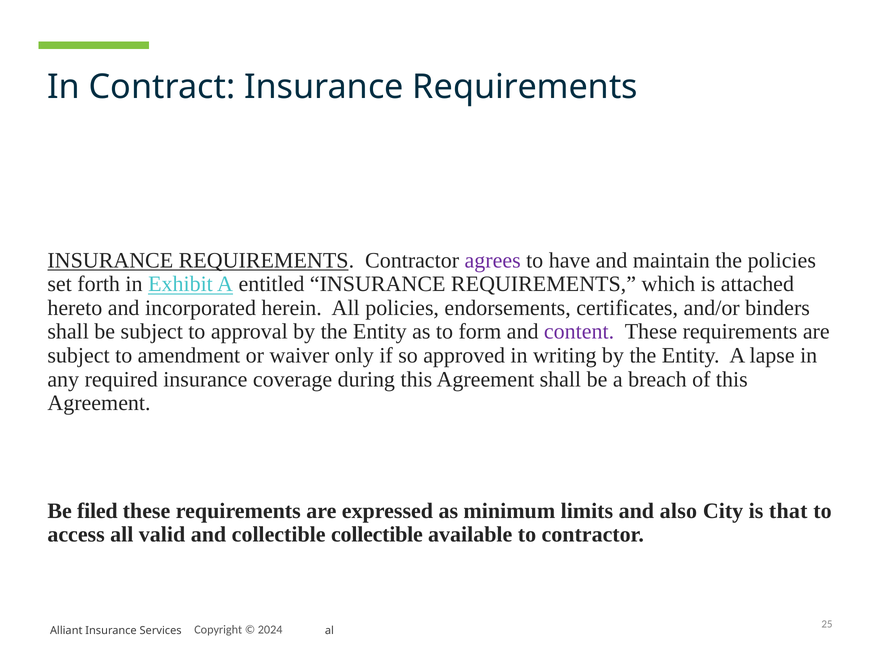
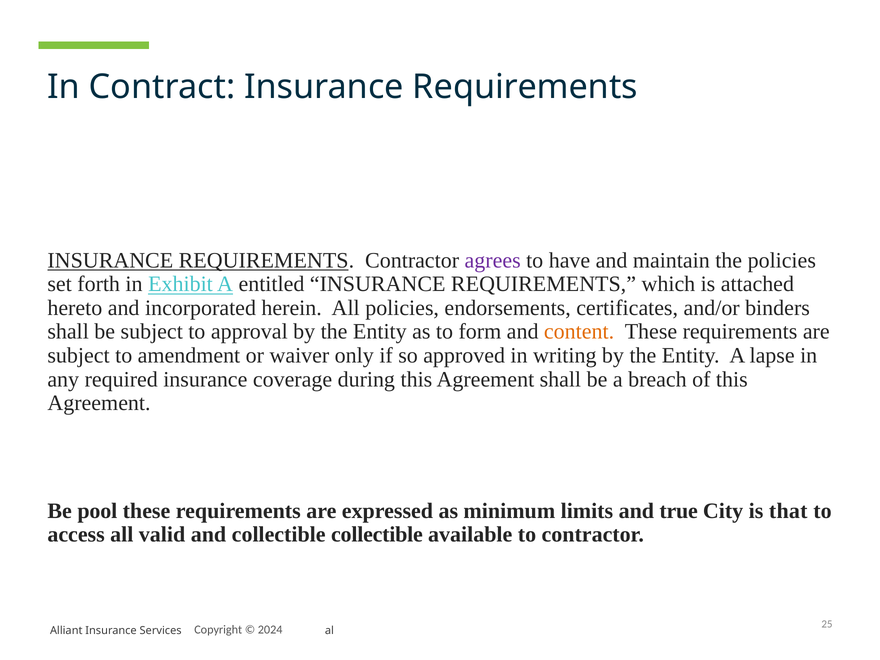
content colour: purple -> orange (579, 332)
filed: filed -> pool (97, 511)
also: also -> true (679, 511)
